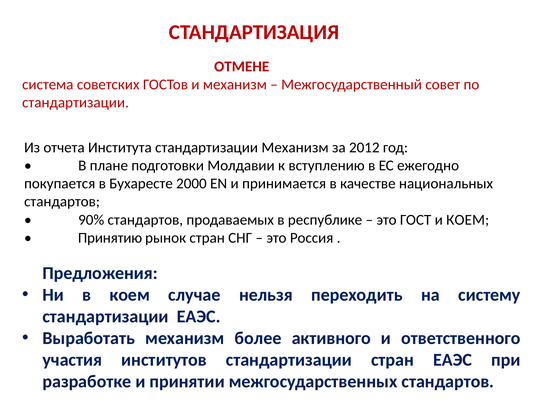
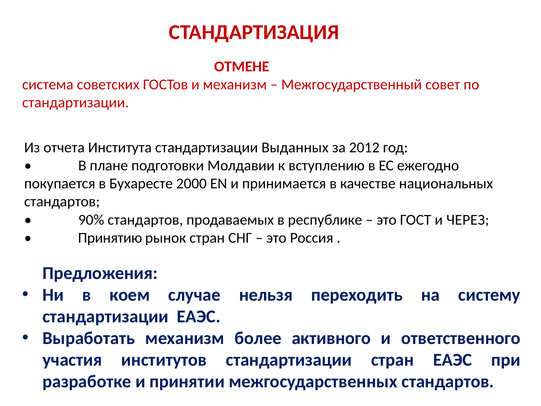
стандартизации Механизм: Механизм -> Выданных (295, 147)
и КОЕМ: КОЕМ -> ЧЕРЕЗ (468, 220)
